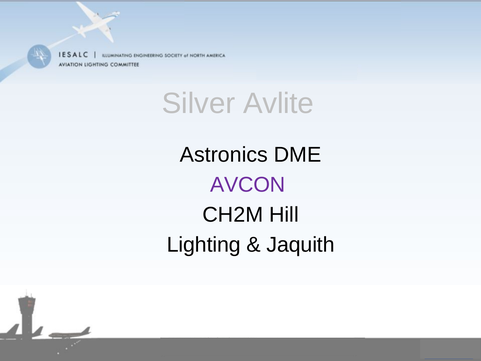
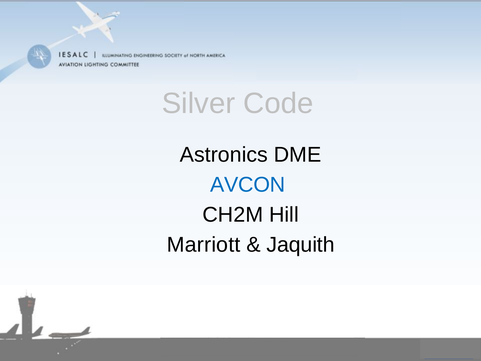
Avlite: Avlite -> Code (278, 103)
AVCON colour: purple -> blue (248, 185)
Lighting: Lighting -> Marriott (204, 245)
